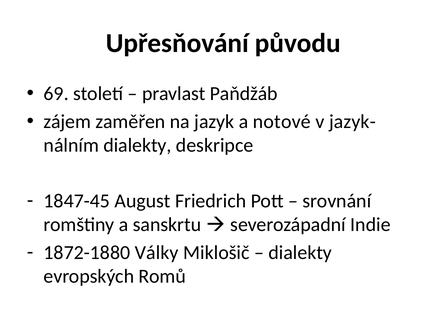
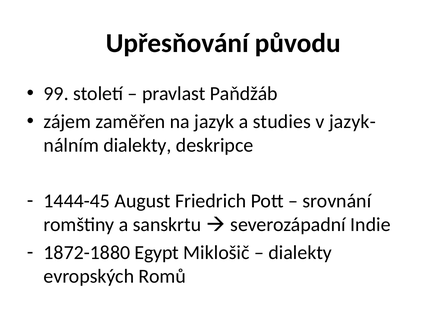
69: 69 -> 99 (56, 94)
notové: notové -> studies (282, 122)
1847-45: 1847-45 -> 1444-45 (77, 201)
Války: Války -> Egypt (157, 253)
